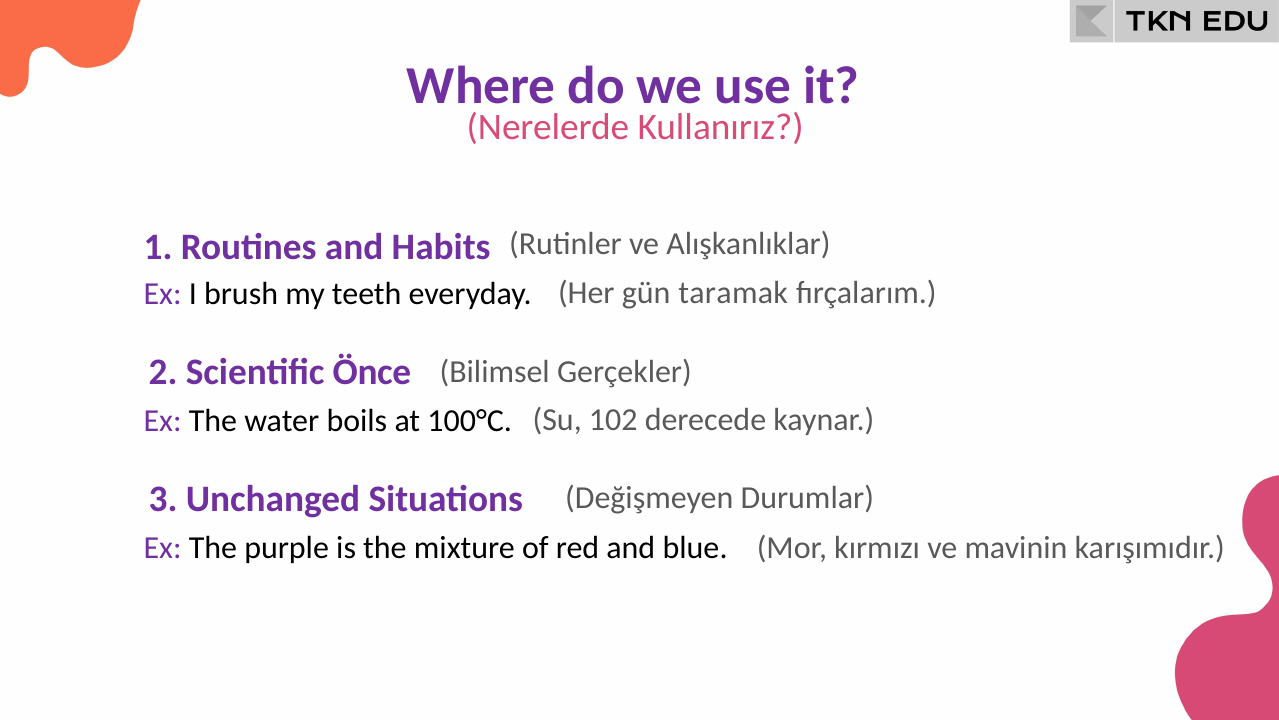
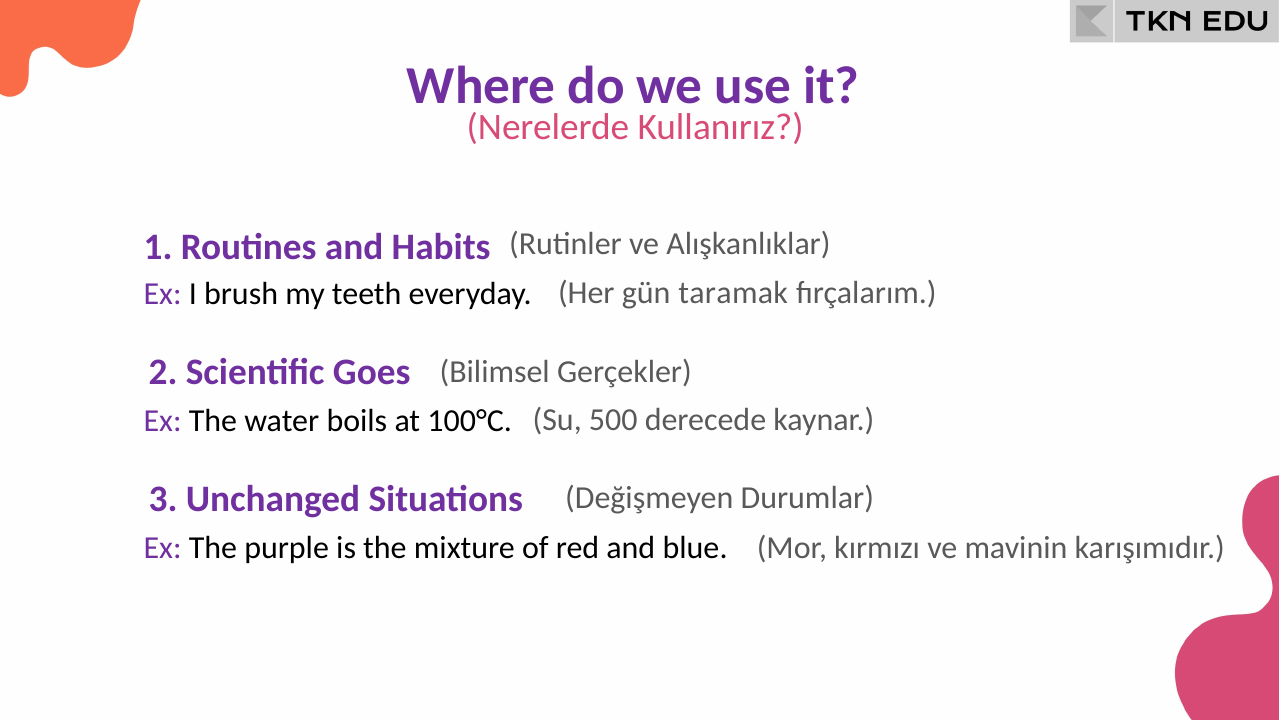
Önce: Önce -> Goes (372, 372)
102: 102 -> 500 (613, 420)
